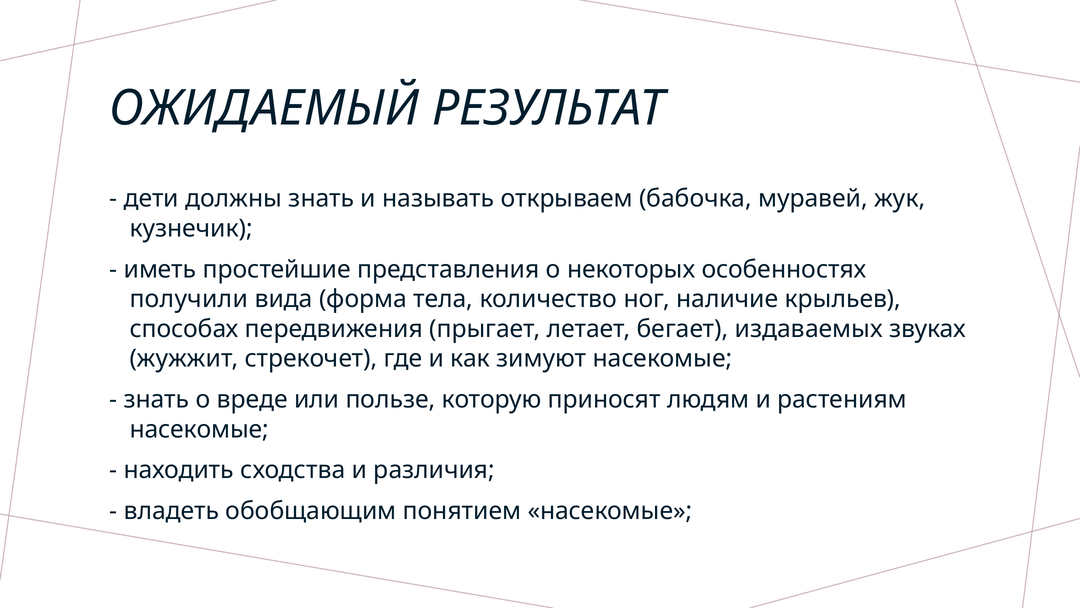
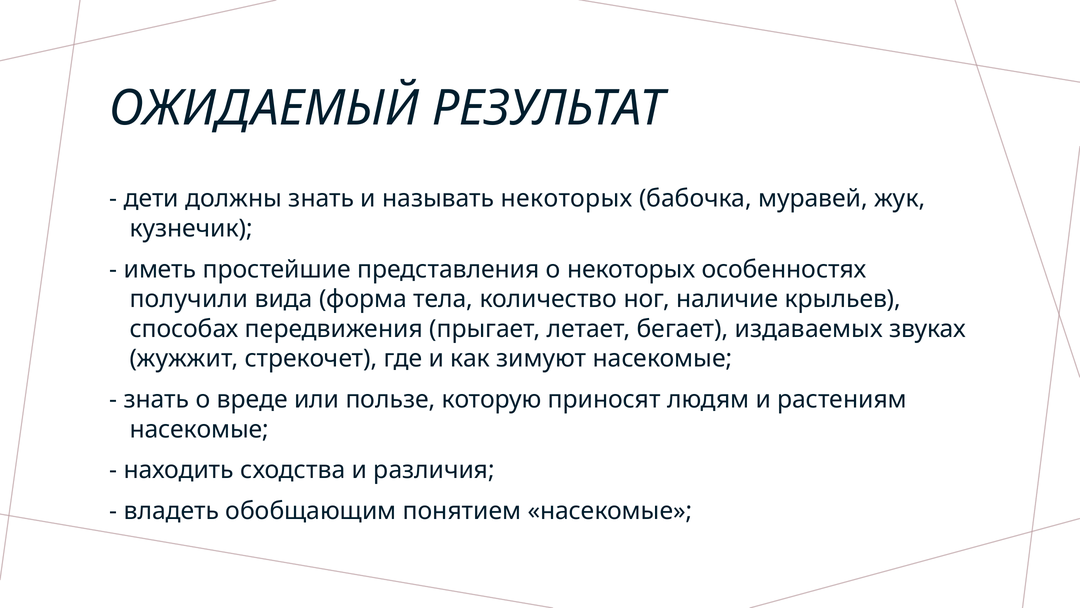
называть открываем: открываем -> некоторых (567, 199)
